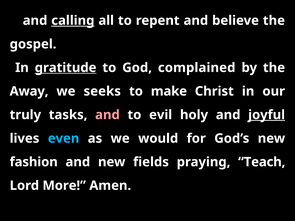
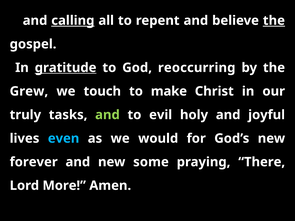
the underline: none -> present (274, 21)
complained: complained -> reoccurring (197, 68)
Away: Away -> Grew (29, 91)
seeks: seeks -> touch (102, 91)
and colour: pink -> light green (107, 115)
joyful underline: present -> none (267, 115)
fashion: fashion -> forever (34, 162)
fields: fields -> some (151, 162)
Teach: Teach -> There (262, 162)
